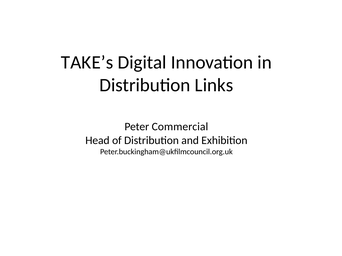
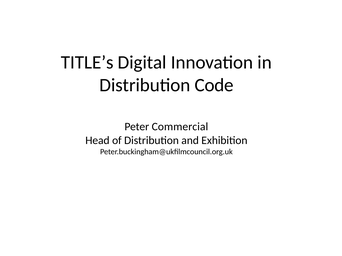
TAKE’s: TAKE’s -> TITLE’s (87, 63)
Links: Links -> Code (214, 85)
